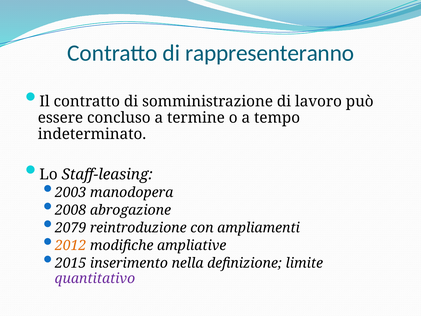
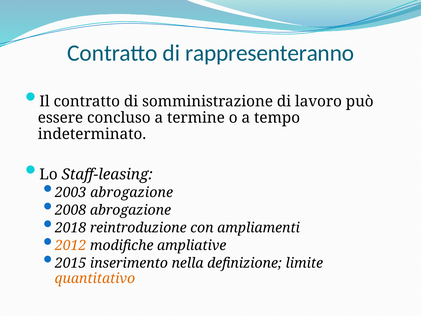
2003 manodopera: manodopera -> abrogazione (132, 192)
2079: 2079 -> 2018 (71, 228)
quantitativo colour: purple -> orange (95, 278)
